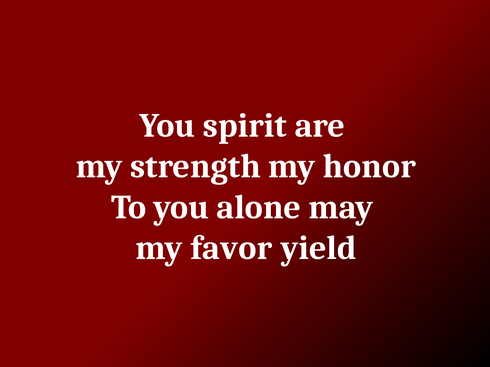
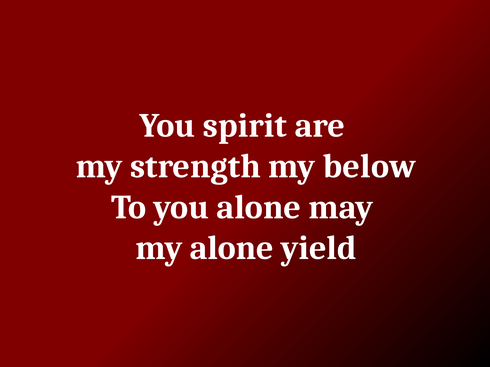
honor: honor -> below (369, 167)
my favor: favor -> alone (232, 248)
